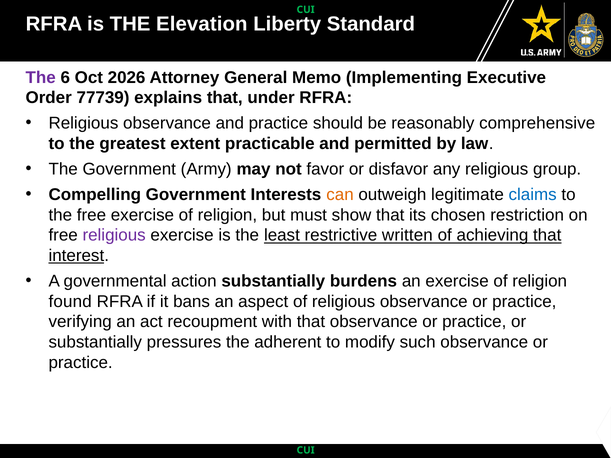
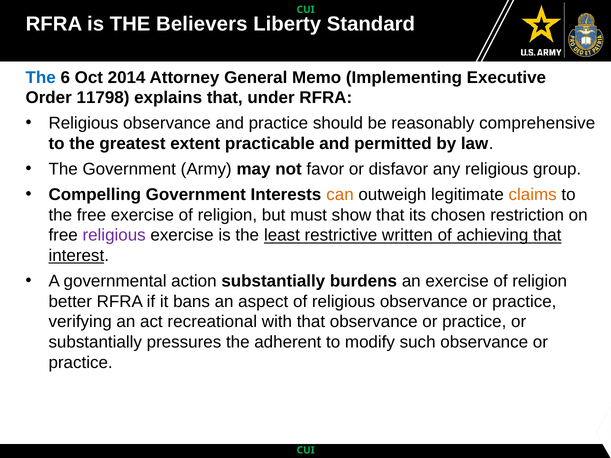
Elevation: Elevation -> Believers (202, 24)
The colour: purple -> blue (41, 78)
2026: 2026 -> 2014 (127, 78)
77739: 77739 -> 11798 (103, 98)
claims colour: blue -> orange (533, 195)
found: found -> better (70, 302)
recoupment: recoupment -> recreational (212, 322)
